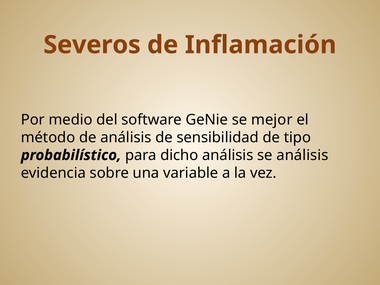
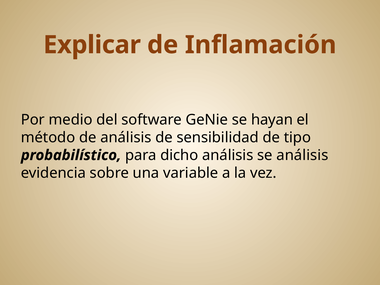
Severos: Severos -> Explicar (92, 45)
mejor: mejor -> hayan (272, 120)
